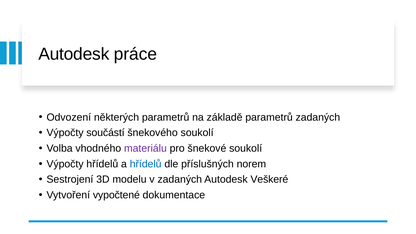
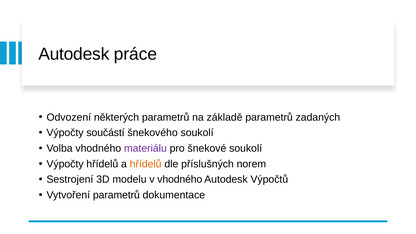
hřídelů colour: blue -> orange (146, 164)
v zadaných: zadaných -> vhodného (180, 180)
Veškeré: Veškeré -> Výpočtů (269, 180)
Vytvoření vypočtené: vypočtené -> parametrů (116, 195)
